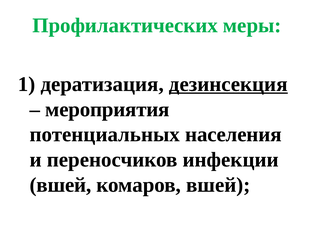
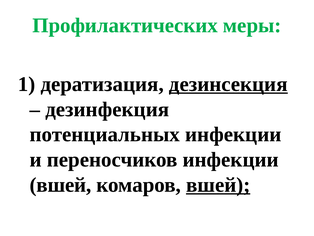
мероприятия: мероприятия -> дезинфекция (107, 109)
потенциальных населения: населения -> инфекции (233, 134)
вшей underline: none -> present (218, 185)
